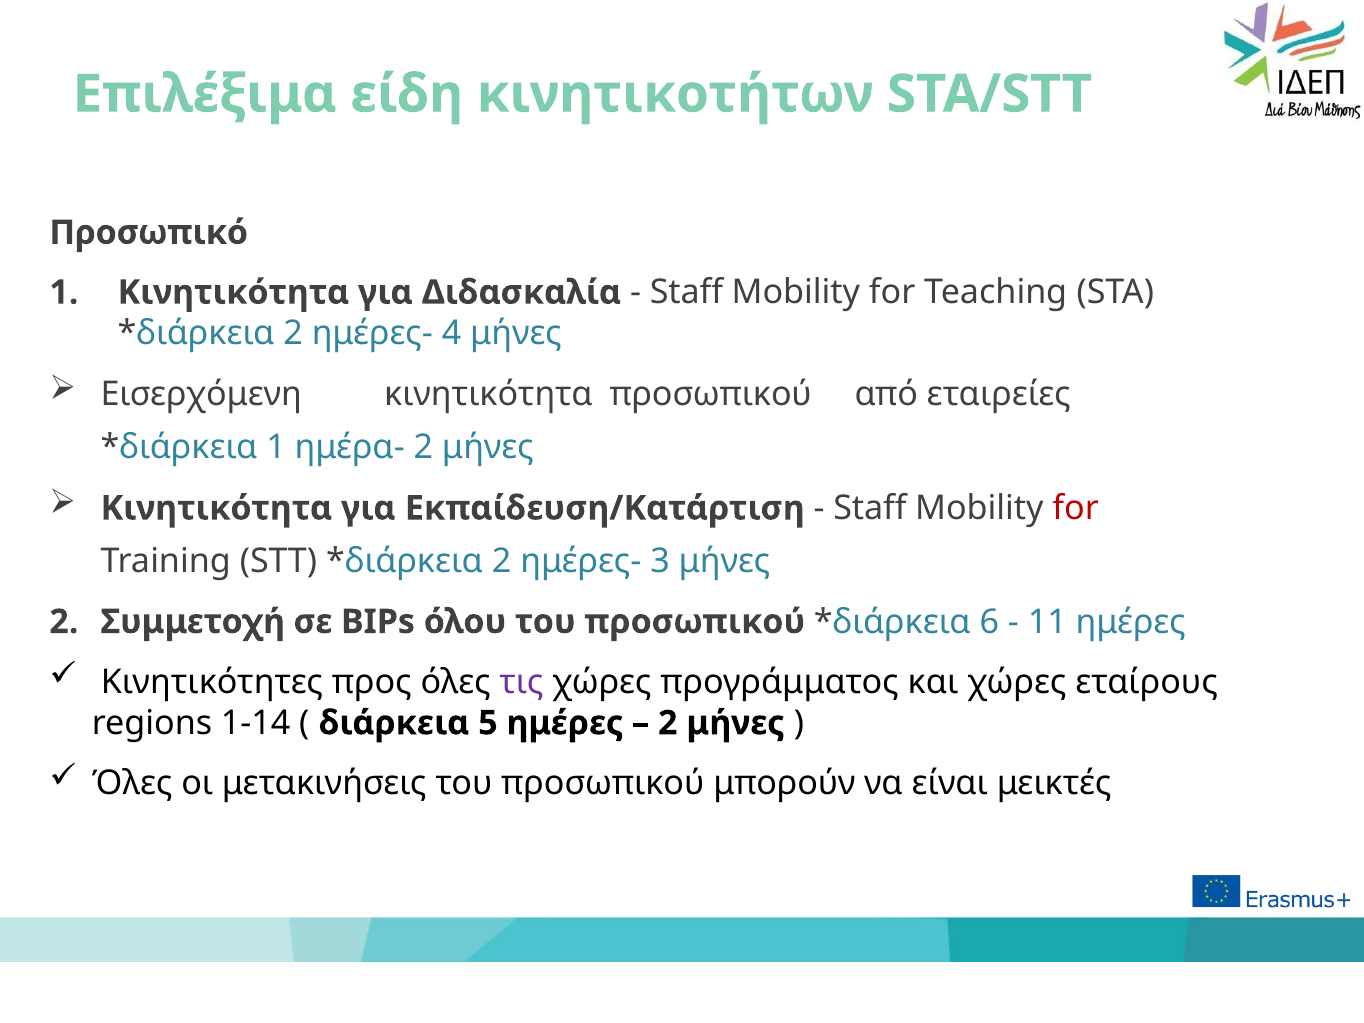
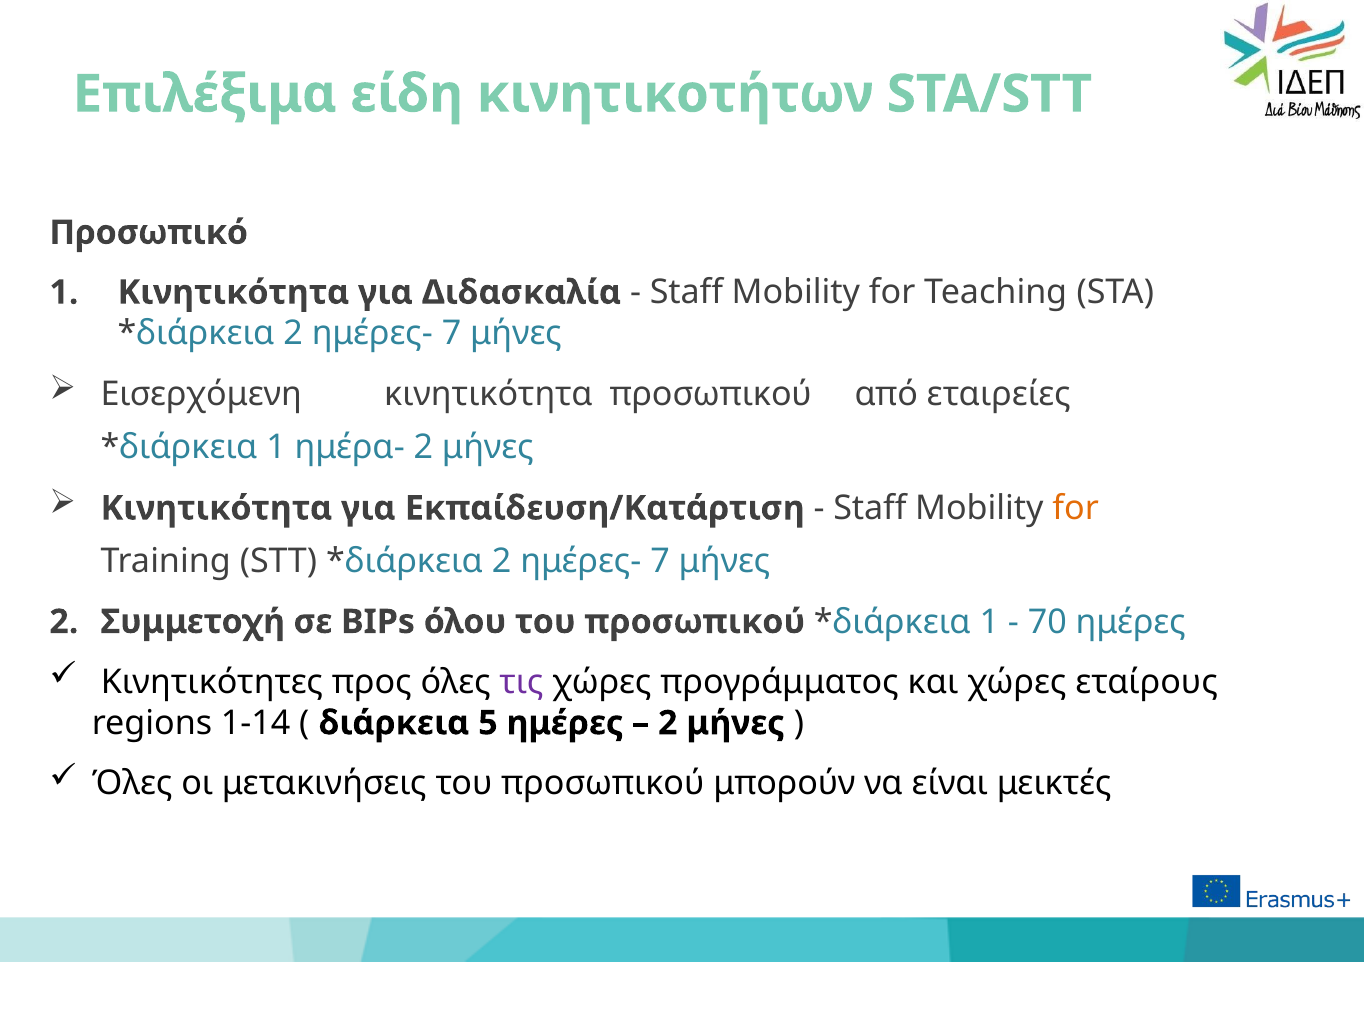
4: 4 -> 7 (452, 333)
for colour: red -> orange (1076, 508)
3: 3 -> 7 (660, 561)
6: 6 -> 1 (989, 622)
11: 11 -> 70 (1047, 622)
